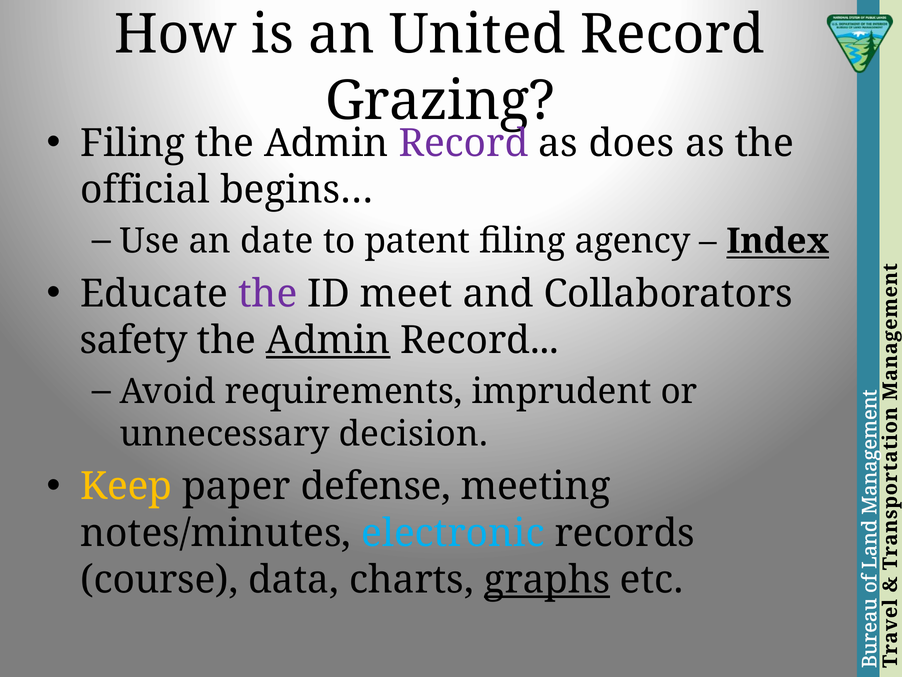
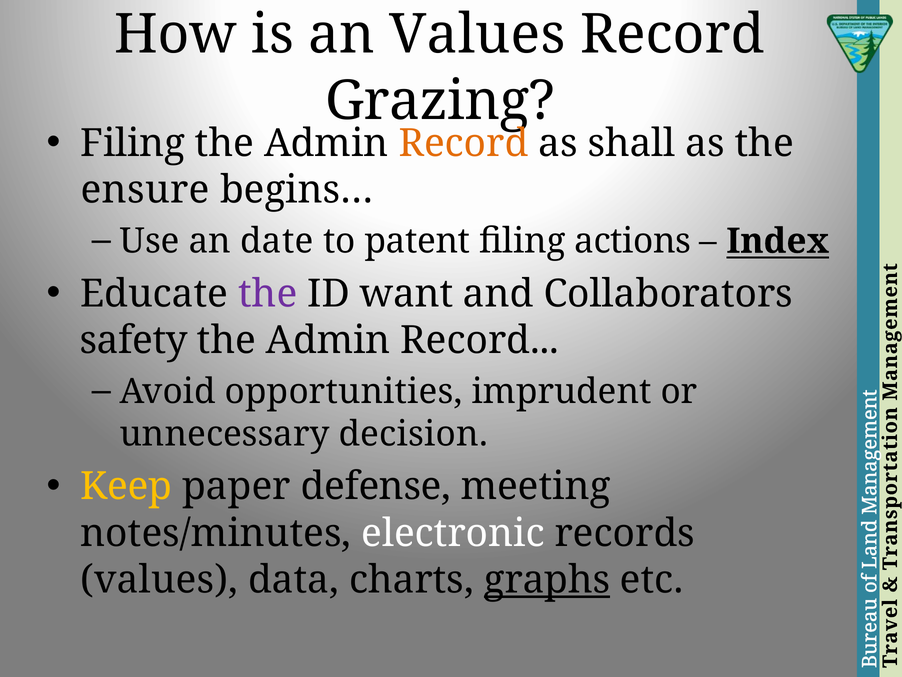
an United: United -> Values (477, 35)
Record colour: purple -> orange (464, 143)
does: does -> shall (632, 143)
official: official -> ensure (145, 190)
agency: agency -> actions (633, 241)
meet: meet -> want (407, 294)
Admin underline: present -> none (328, 340)
requirements: requirements -> opportunities (344, 391)
electronic colour: light blue -> white (453, 533)
course: course -> values (159, 580)
